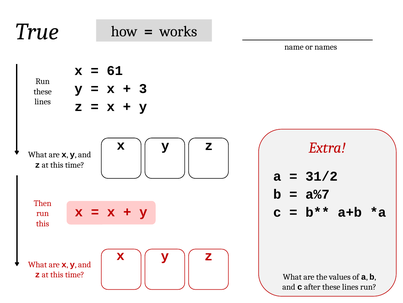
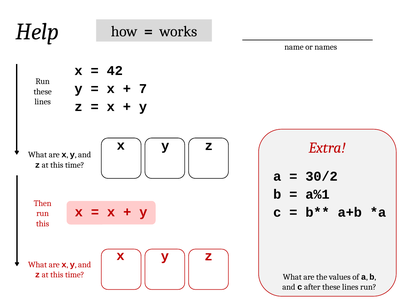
True: True -> Help (37, 32)
61: 61 -> 42 (115, 70)
3: 3 -> 7 (143, 88)
31/2: 31/2 -> 30/2 (322, 176)
a%7: a%7 -> a%1 (318, 194)
